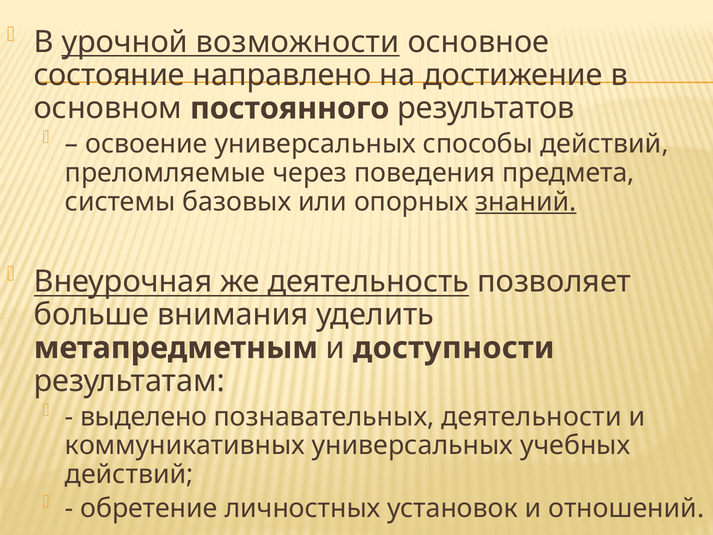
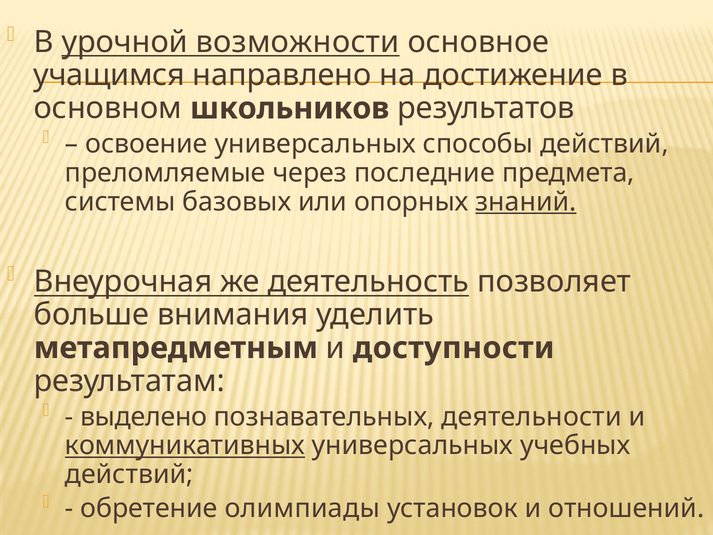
состояние: состояние -> учащимся (109, 75)
постоянного: постоянного -> школьников (290, 108)
поведения: поведения -> последние (425, 173)
коммуникативных underline: none -> present (185, 445)
личностных: личностных -> олимпиады (302, 508)
